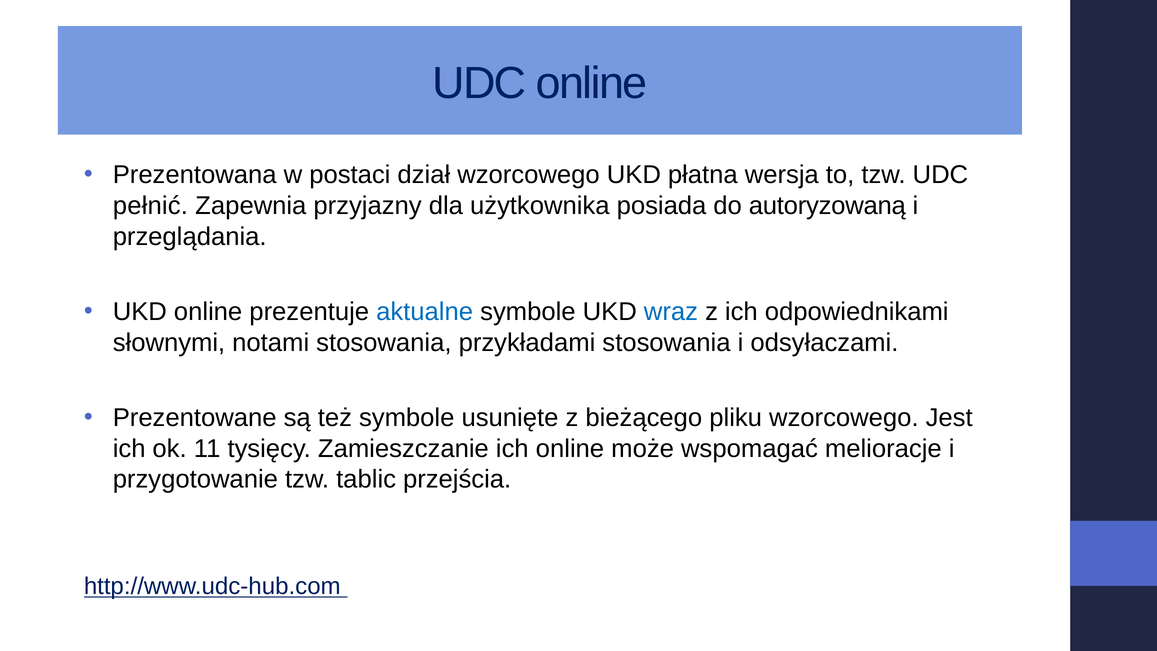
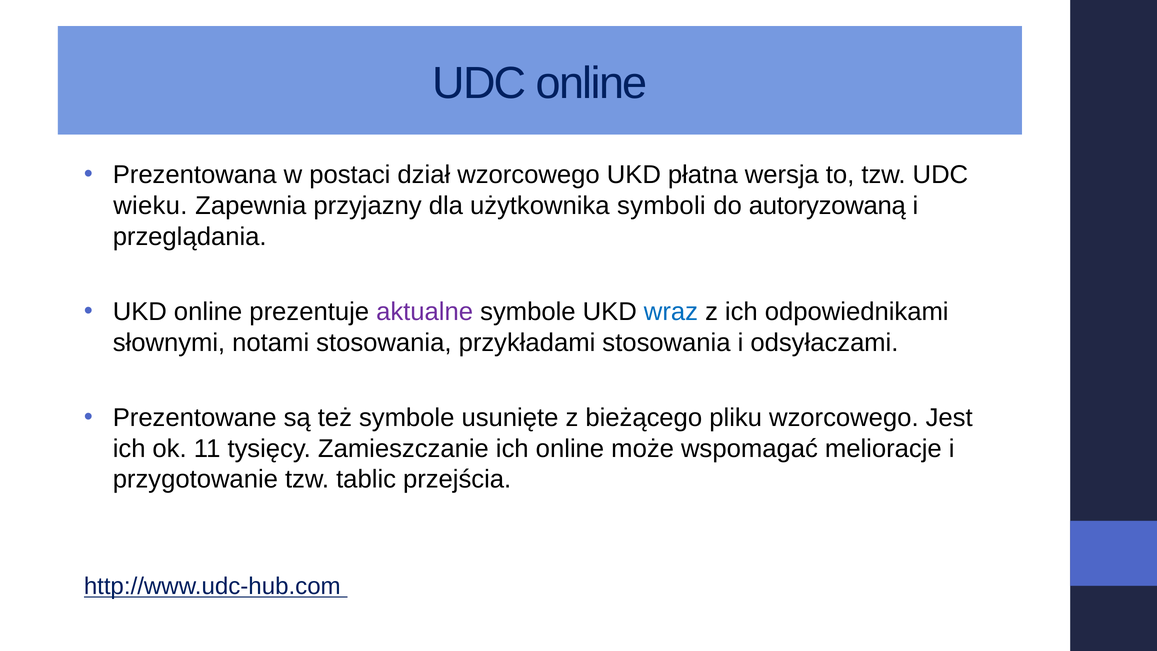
pełnić: pełnić -> wieku (150, 206)
posiada: posiada -> symboli (661, 206)
aktualne colour: blue -> purple (425, 312)
